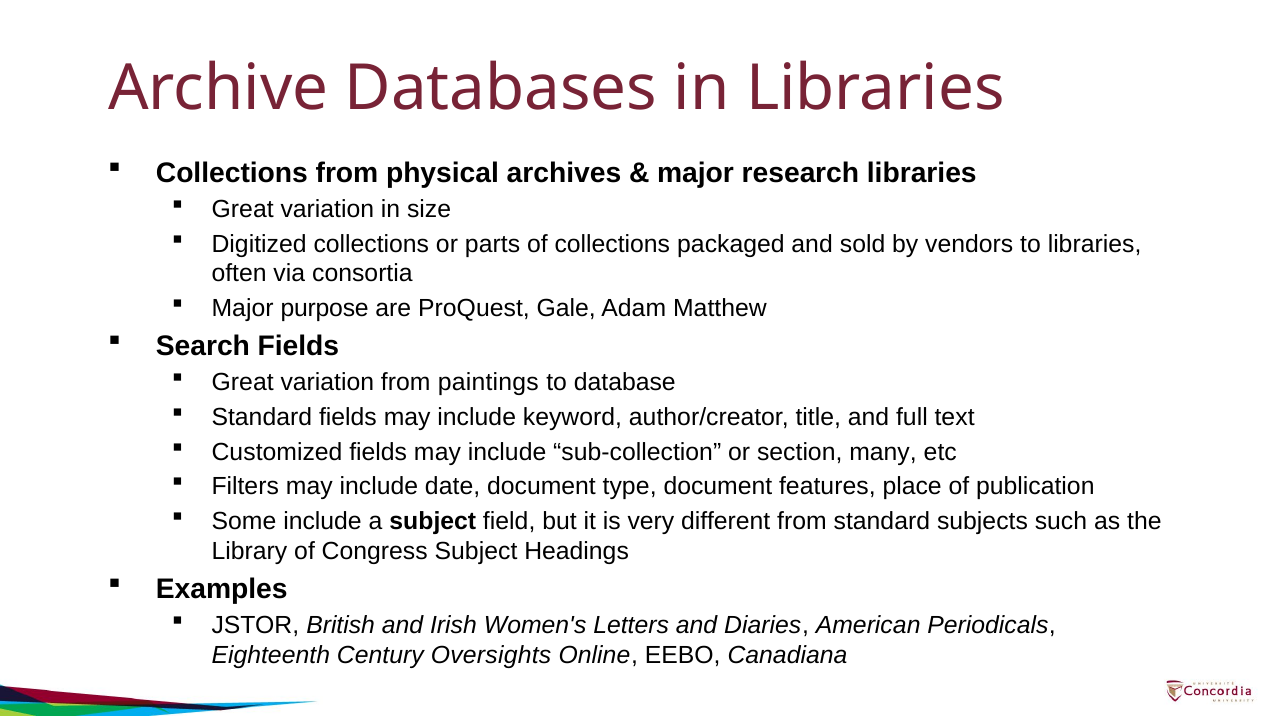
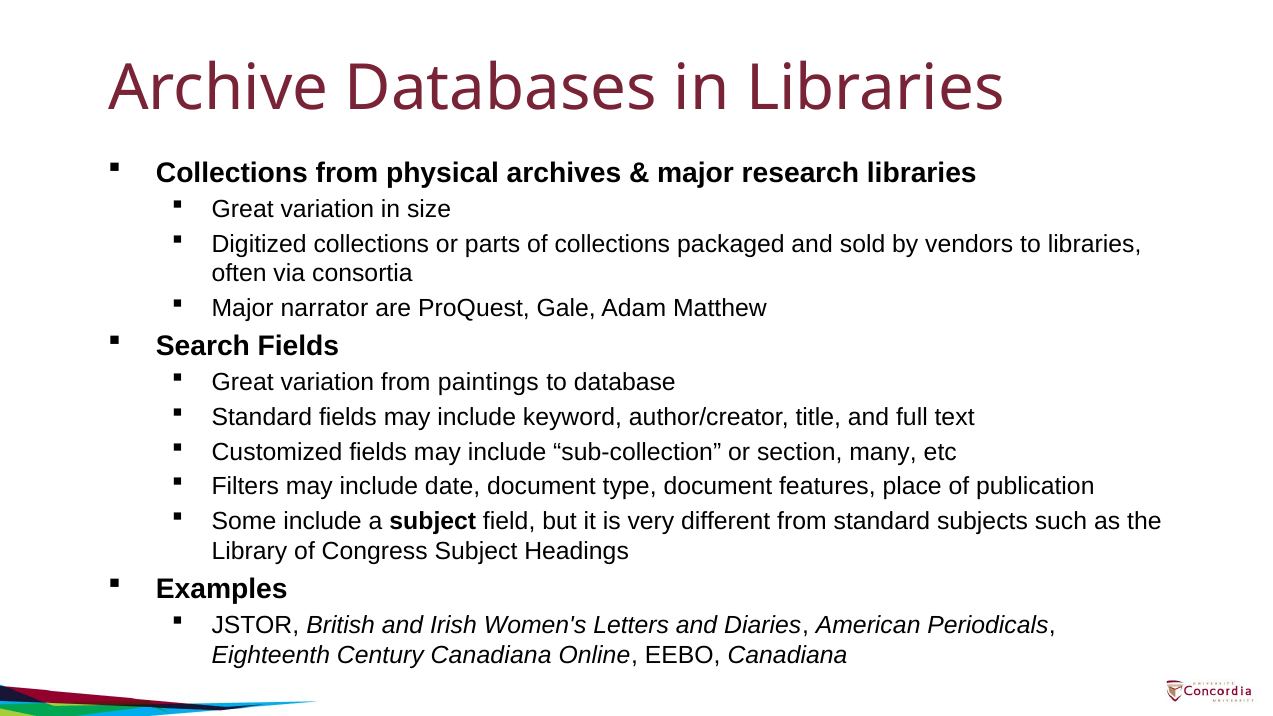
purpose: purpose -> narrator (324, 308)
Century Oversights: Oversights -> Canadiana (491, 655)
